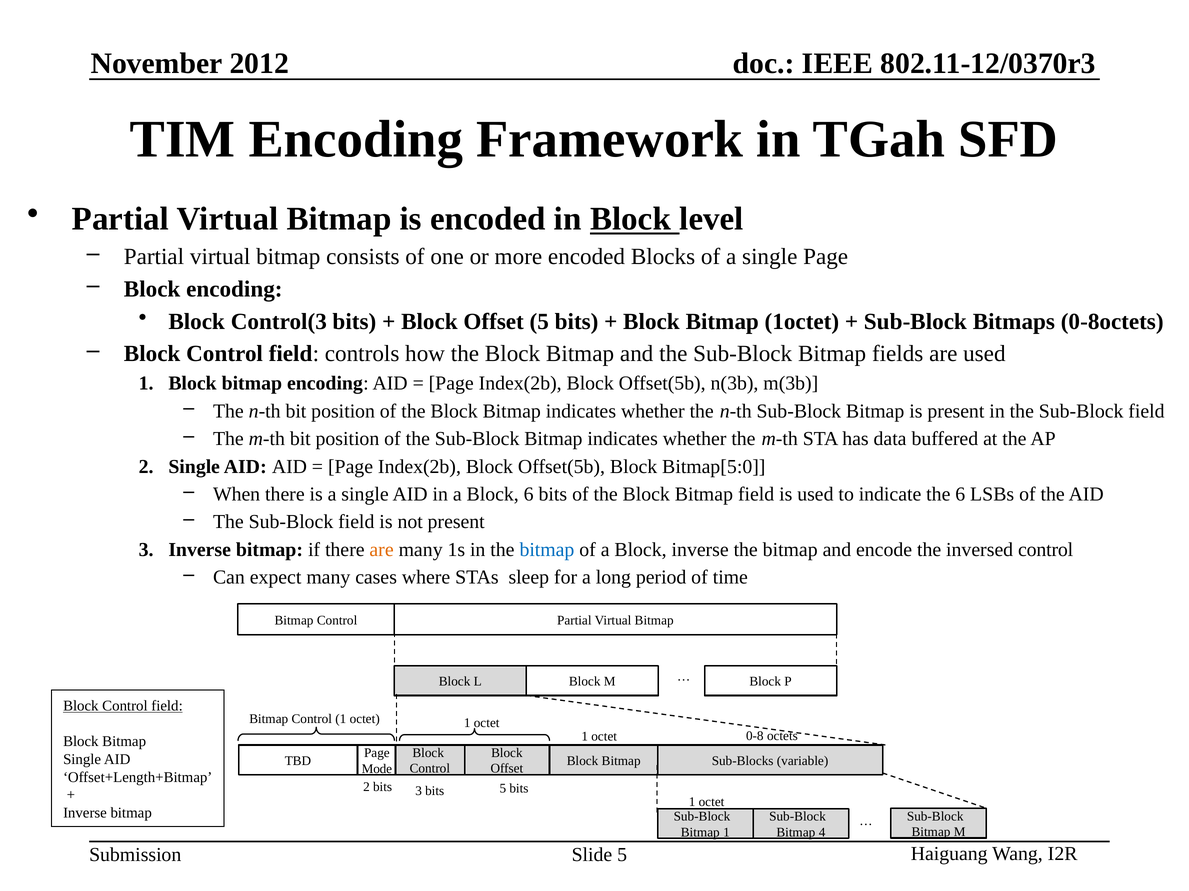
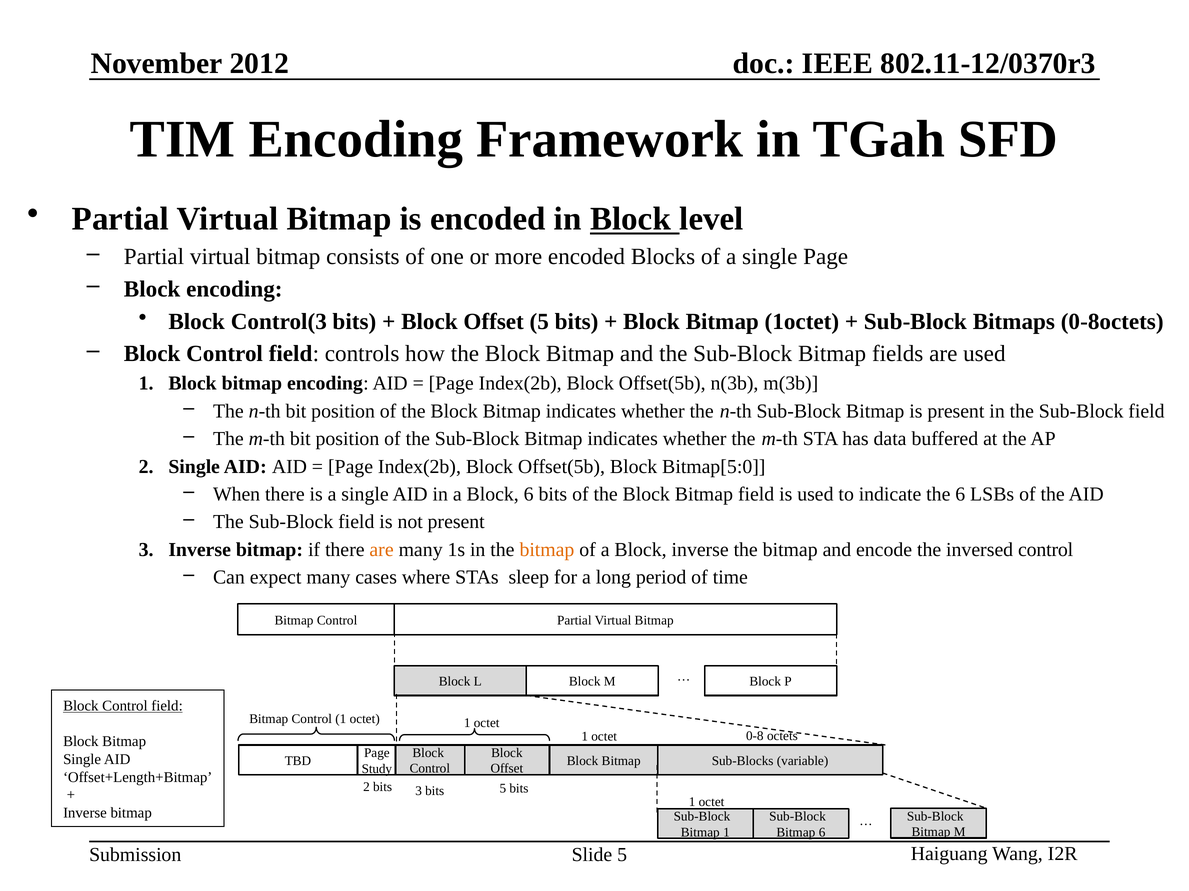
bitmap colour: blue -> orange (547, 550)
Mode: Mode -> Study (377, 769)
Bitmap 4: 4 -> 6 (822, 833)
